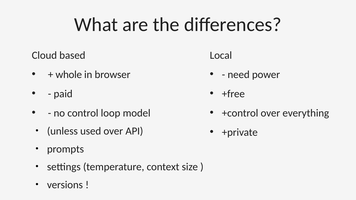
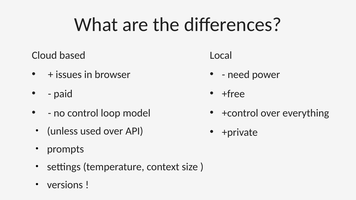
whole: whole -> issues (69, 75)
